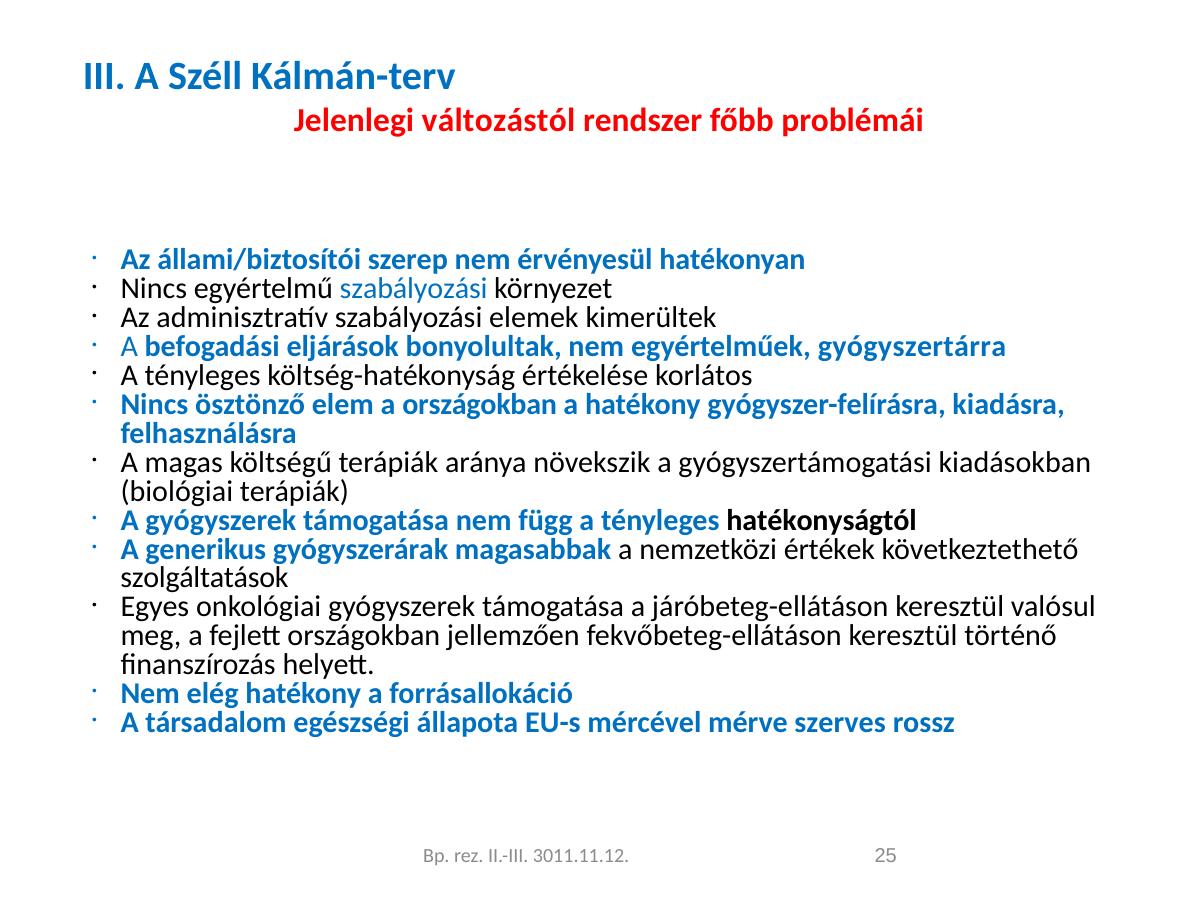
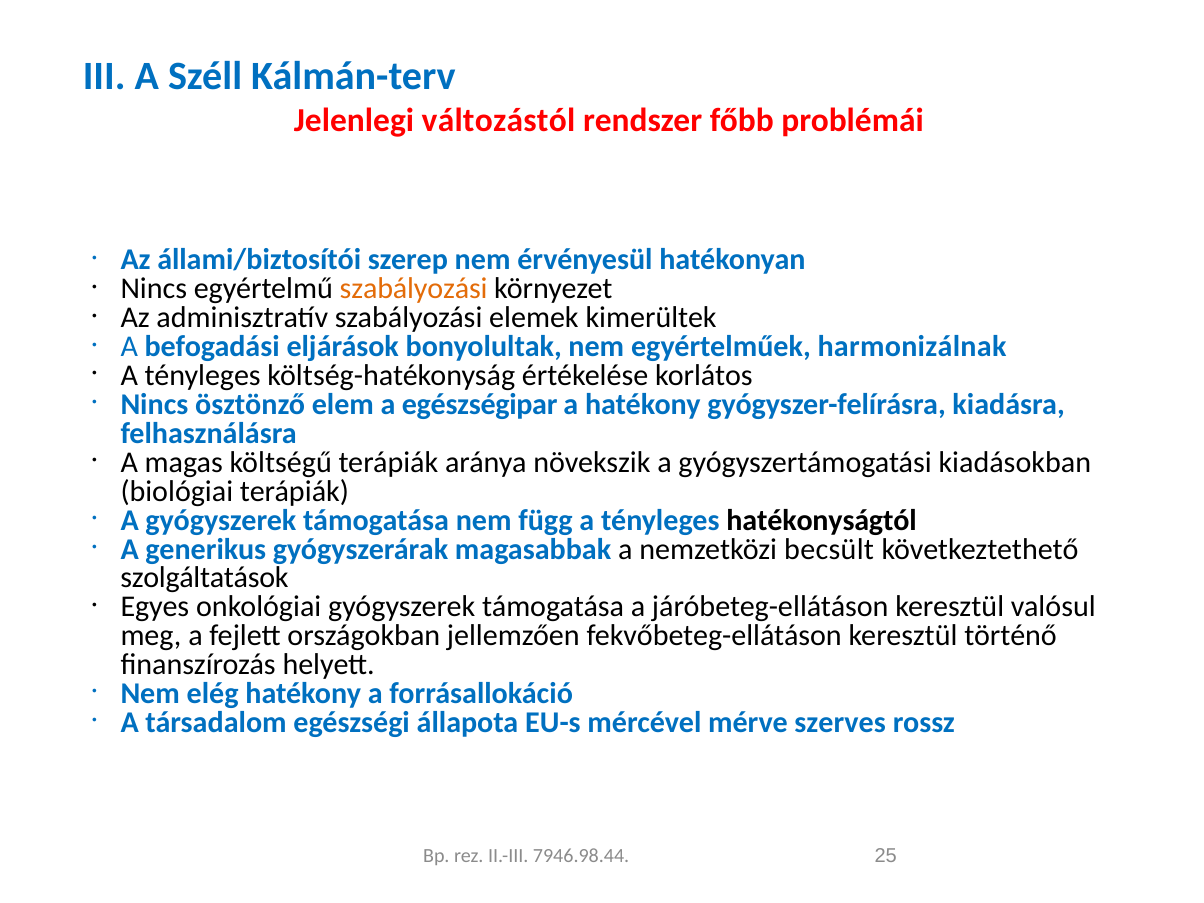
szabályozási colour: blue -> orange (414, 289)
gyógyszertárra: gyógyszertárra -> harmonizálnak (912, 347)
a országokban: országokban -> egészségipar (480, 404)
értékek: értékek -> becsült (829, 549)
3011.11.12: 3011.11.12 -> 7946.98.44 (581, 856)
